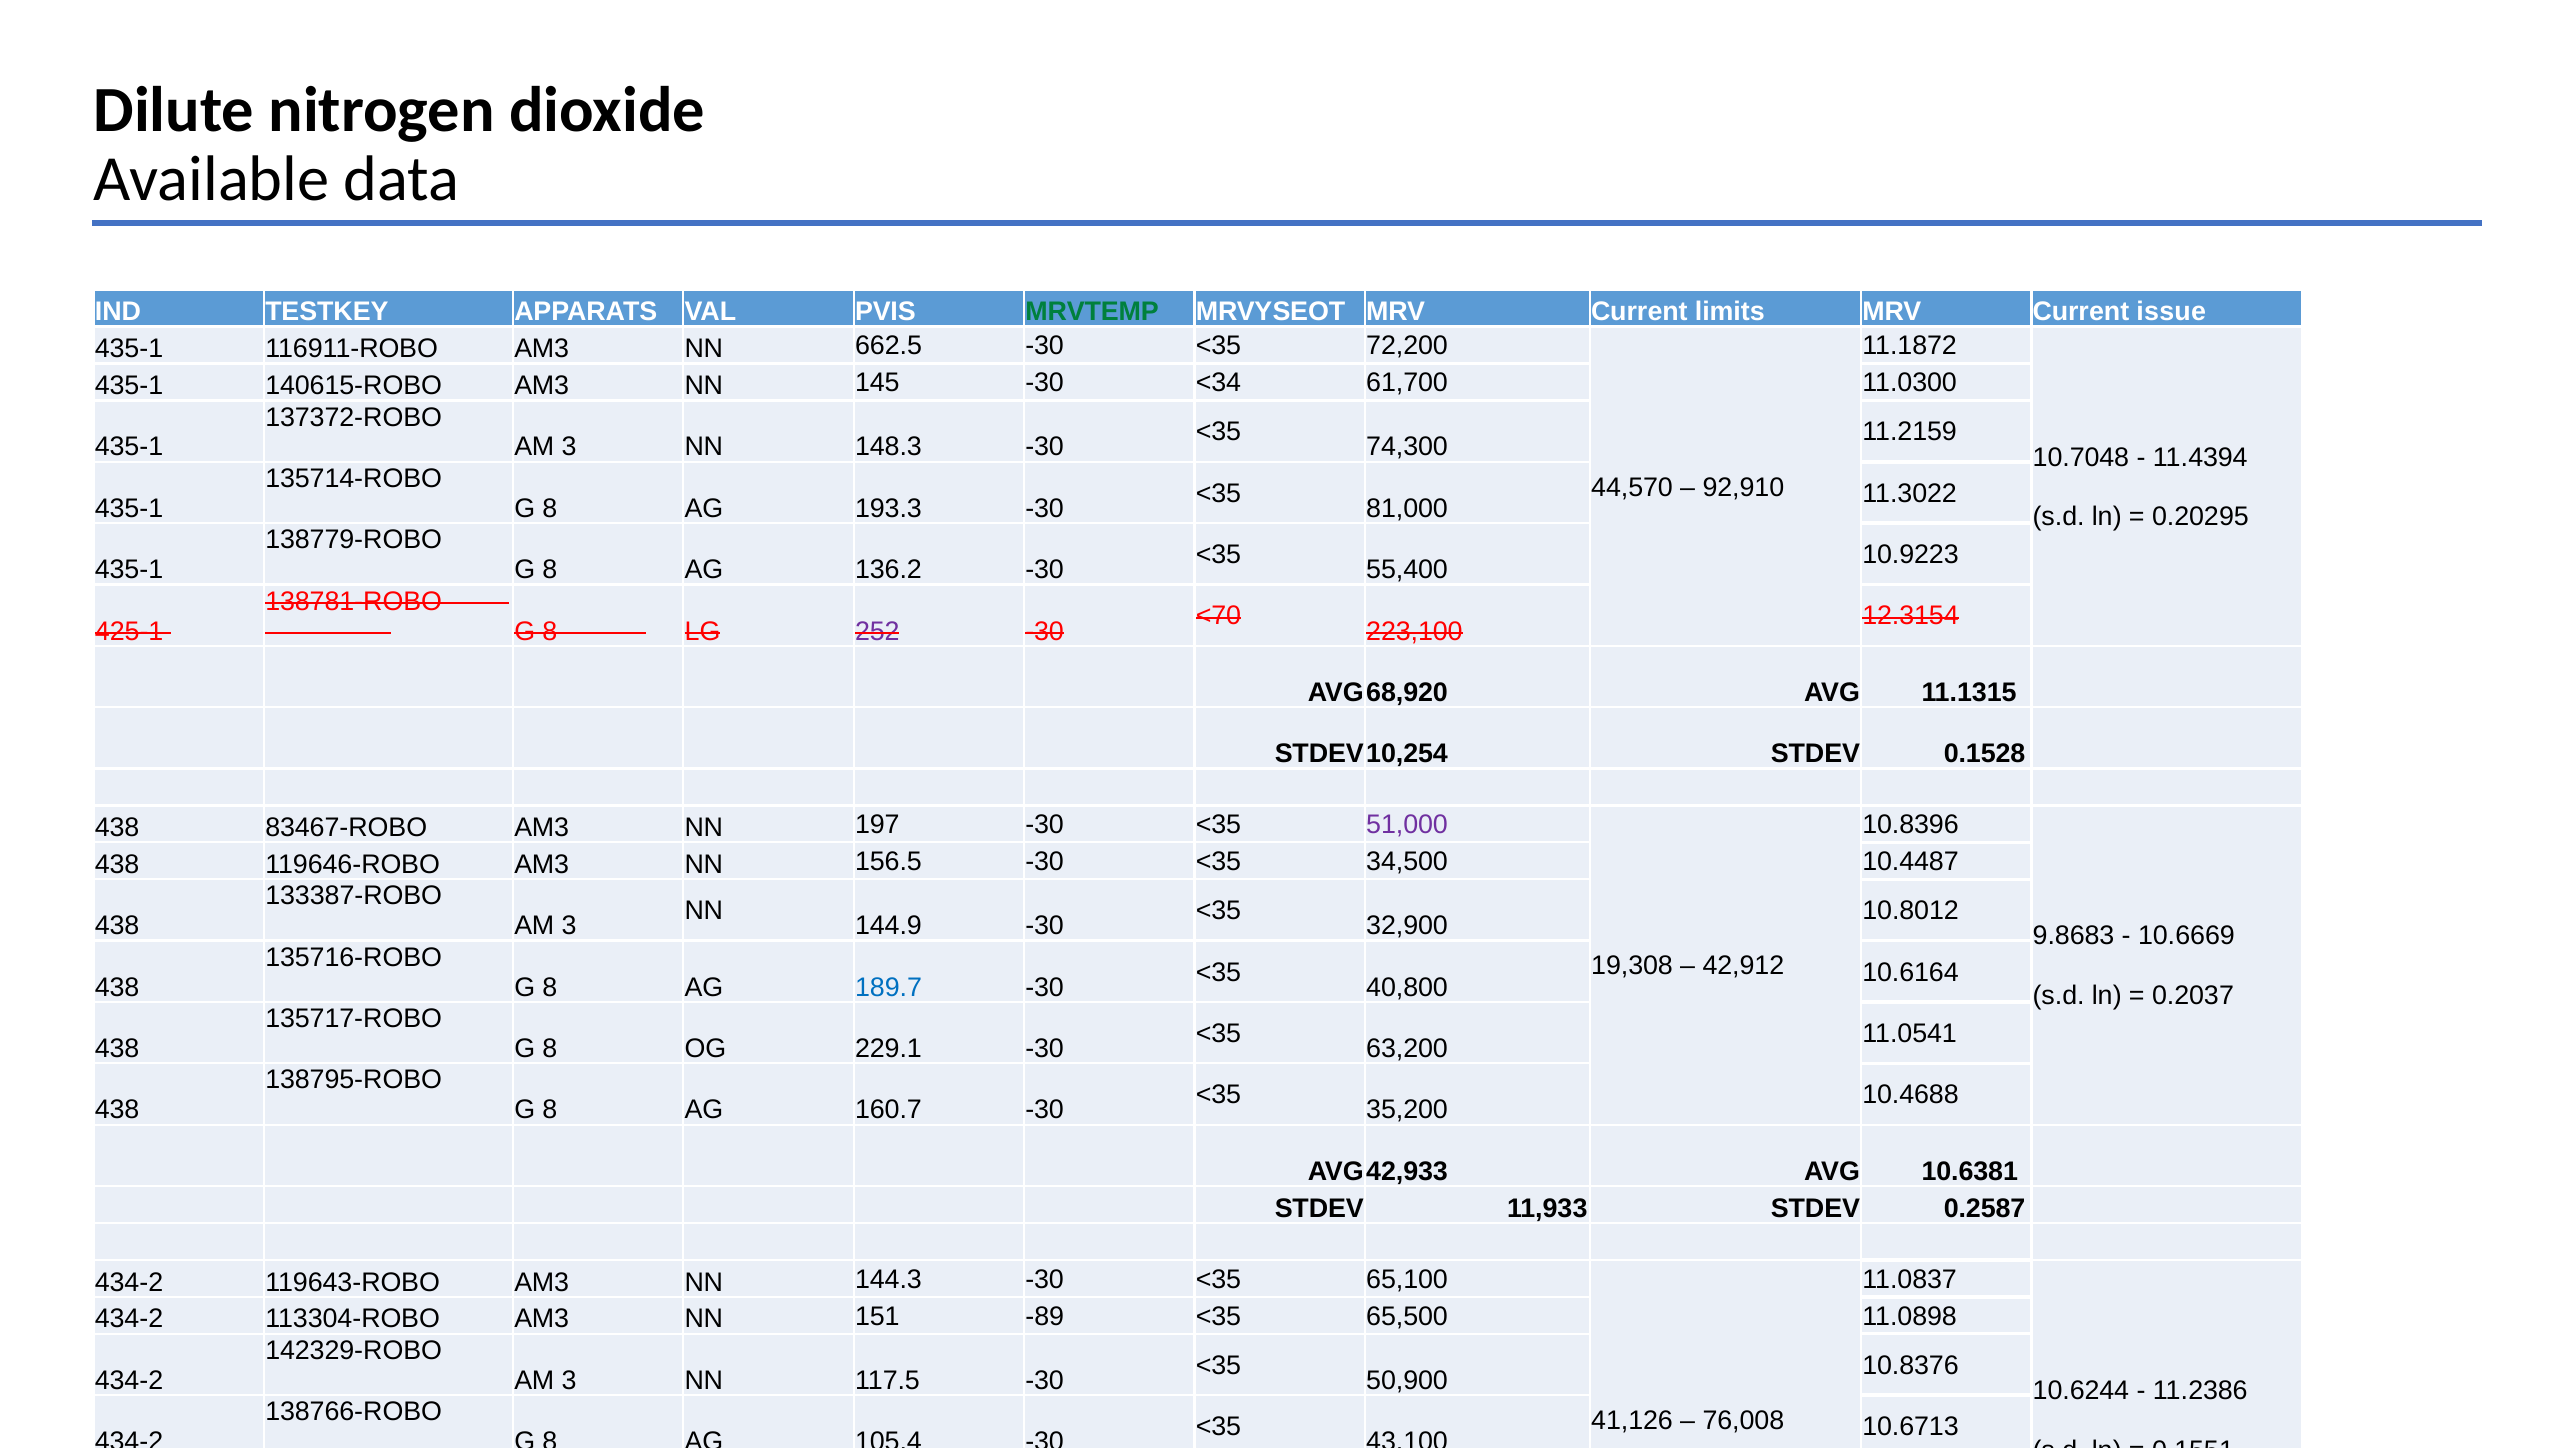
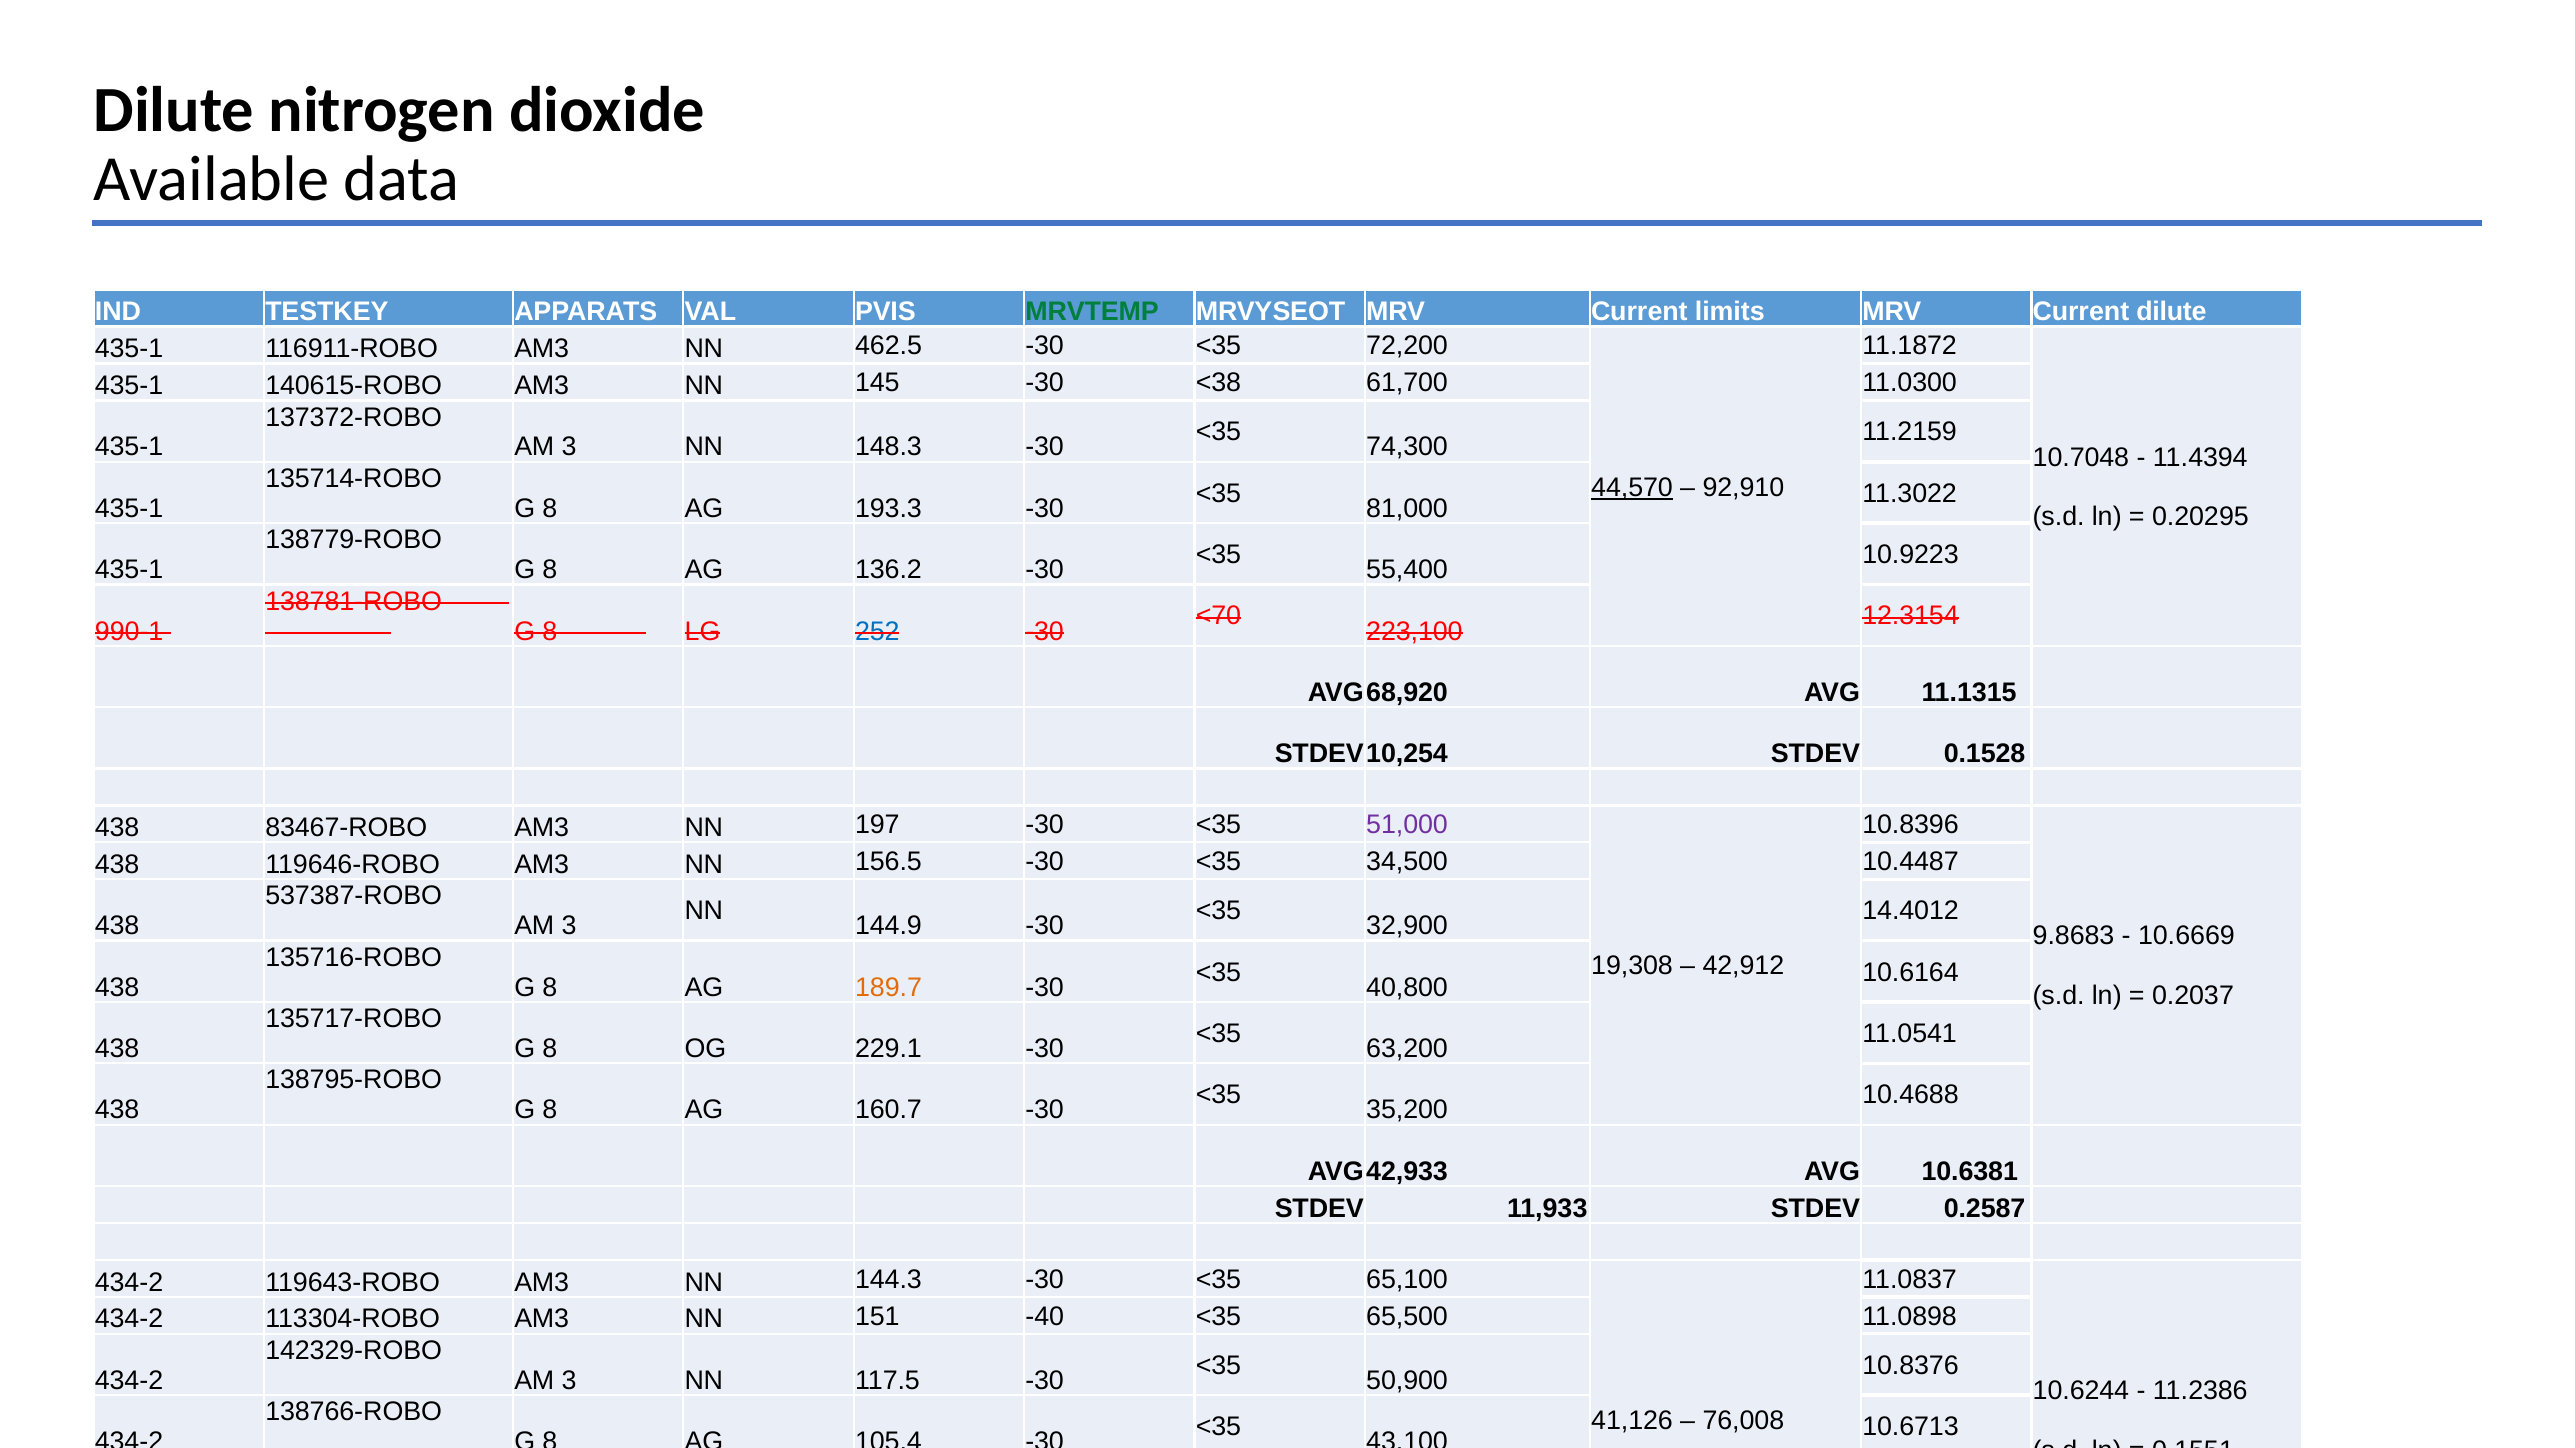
Current issue: issue -> dilute (2171, 312)
662.5: 662.5 -> 462.5 (888, 346)
<34: <34 -> <38 (1218, 383)
44,570 underline: none -> present (1632, 487)
425-1: 425-1 -> 990-1 (129, 631)
252 colour: purple -> blue (877, 631)
133387-ROBO: 133387-ROBO -> 537387-ROBO (354, 896)
10.8012: 10.8012 -> 14.4012 (1911, 911)
189.7 colour: blue -> orange (888, 988)
-89: -89 -> -40 (1045, 1317)
